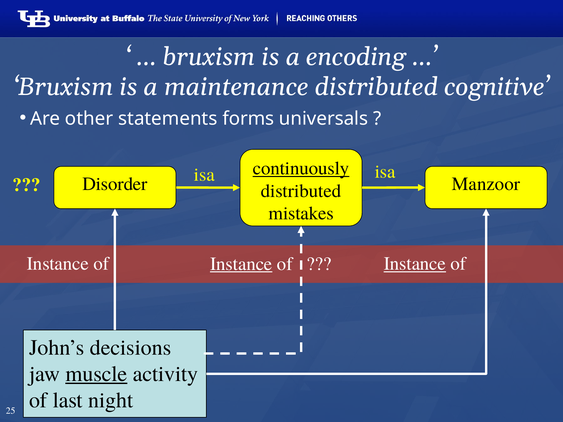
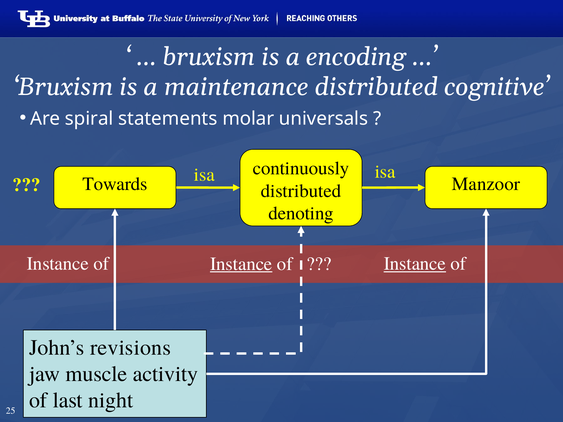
other: other -> spiral (89, 119)
forms: forms -> molar (248, 119)
continuously underline: present -> none (301, 169)
Disorder: Disorder -> Towards (115, 184)
mistakes: mistakes -> denoting (301, 214)
decisions: decisions -> revisions (130, 348)
muscle underline: present -> none (96, 374)
